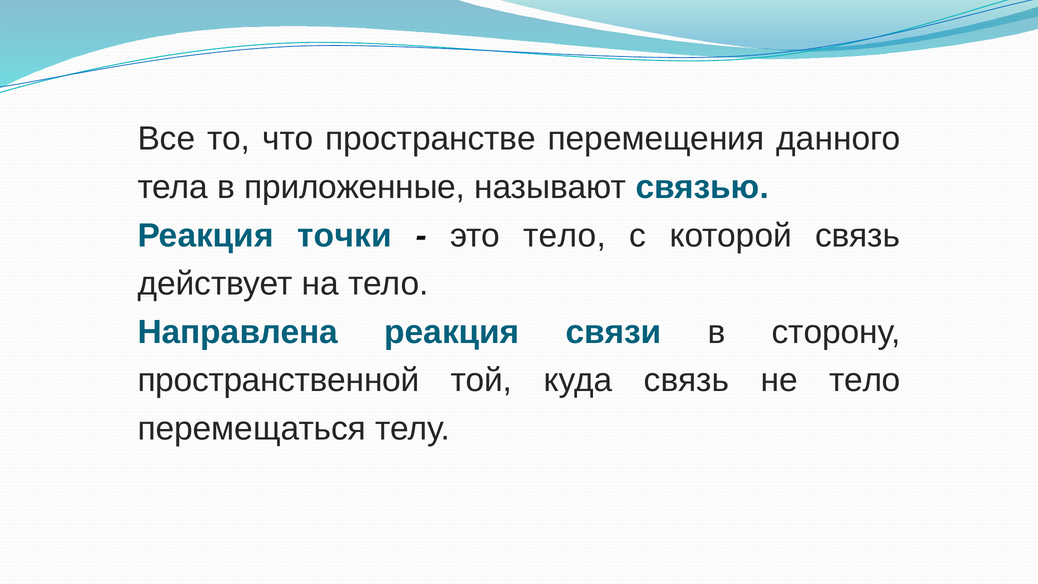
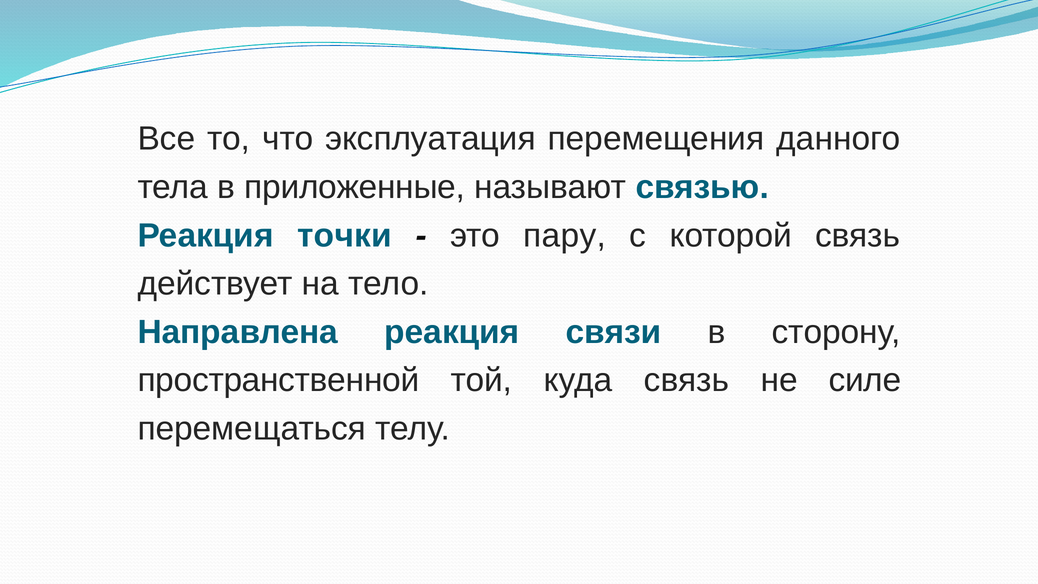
пространстве: пространстве -> эксплуатация (431, 139)
это тело: тело -> пару (565, 235)
не тело: тело -> силе (865, 380)
